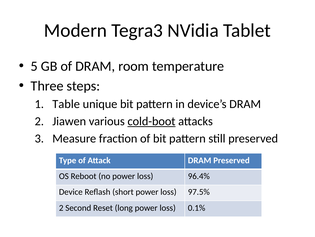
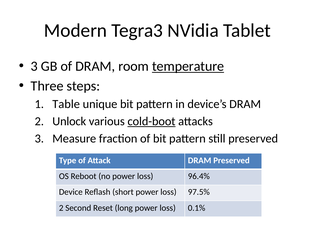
5: 5 -> 3 (34, 66)
temperature underline: none -> present (188, 66)
Jiawen: Jiawen -> Unlock (69, 121)
